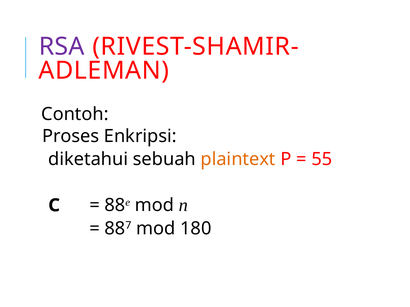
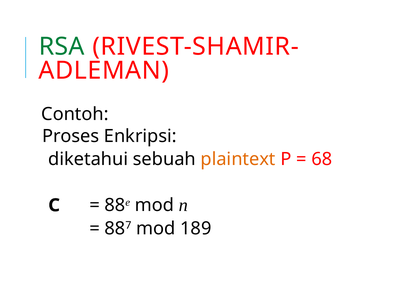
RSA colour: purple -> green (62, 47)
55: 55 -> 68 (322, 159)
180: 180 -> 189 (196, 229)
